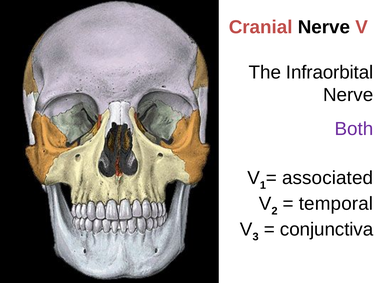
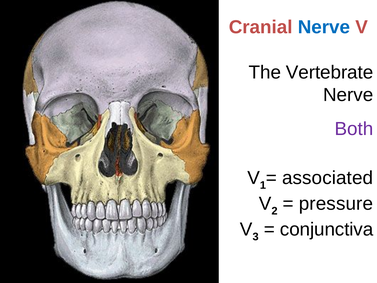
Nerve colour: black -> blue (324, 27)
Infraorbital: Infraorbital -> Vertebrate (330, 72)
temporal: temporal -> pressure (336, 204)
